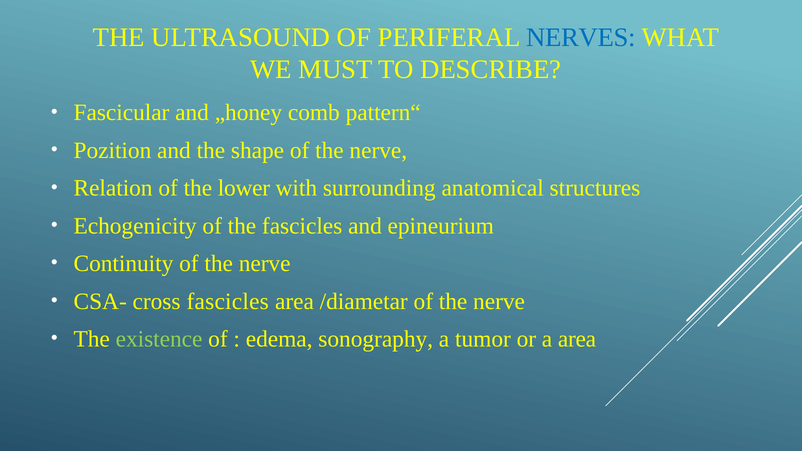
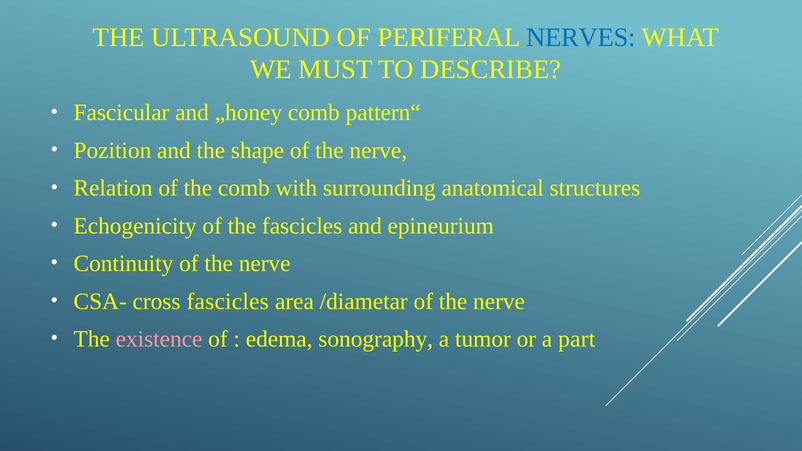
the lower: lower -> comb (244, 188)
existence colour: light green -> pink (159, 339)
a area: area -> part (577, 339)
